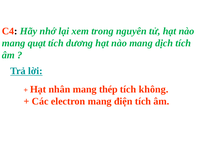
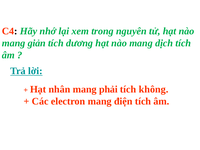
quạt: quạt -> giản (37, 43)
thép: thép -> phải (108, 89)
